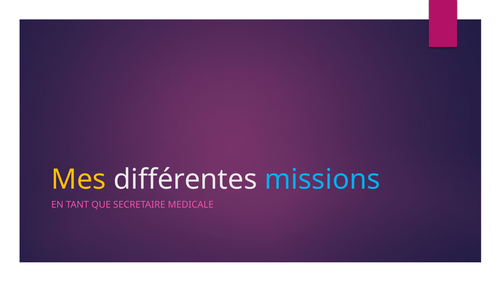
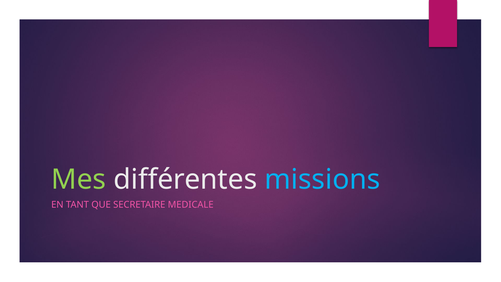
Mes colour: yellow -> light green (79, 179)
